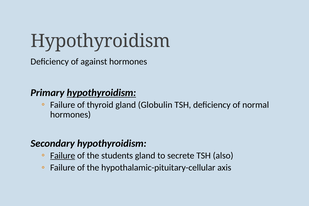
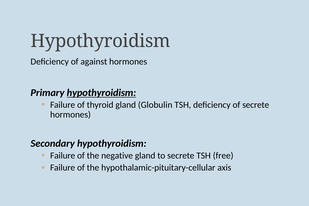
of normal: normal -> secrete (256, 105)
Failure underline: present -> none (63, 156)
students: students -> negative (117, 156)
also: also -> free (223, 156)
